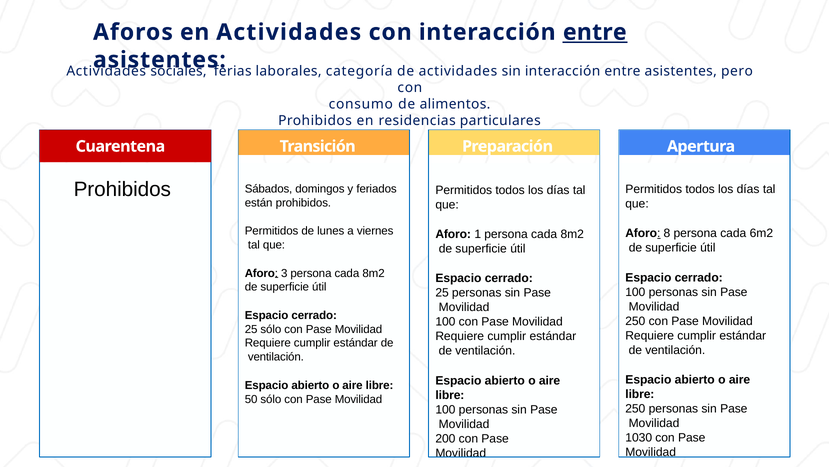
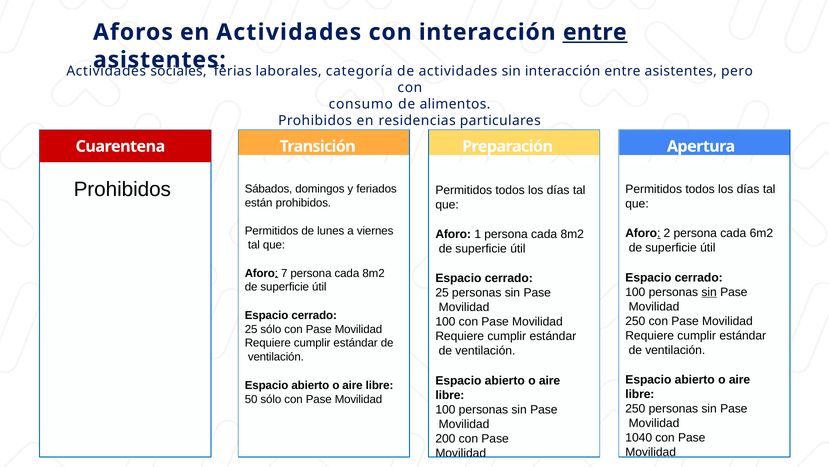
8: 8 -> 2 (667, 233)
3: 3 -> 7 (284, 273)
sin underline: none -> present (709, 292)
1030: 1030 -> 1040 (639, 437)
